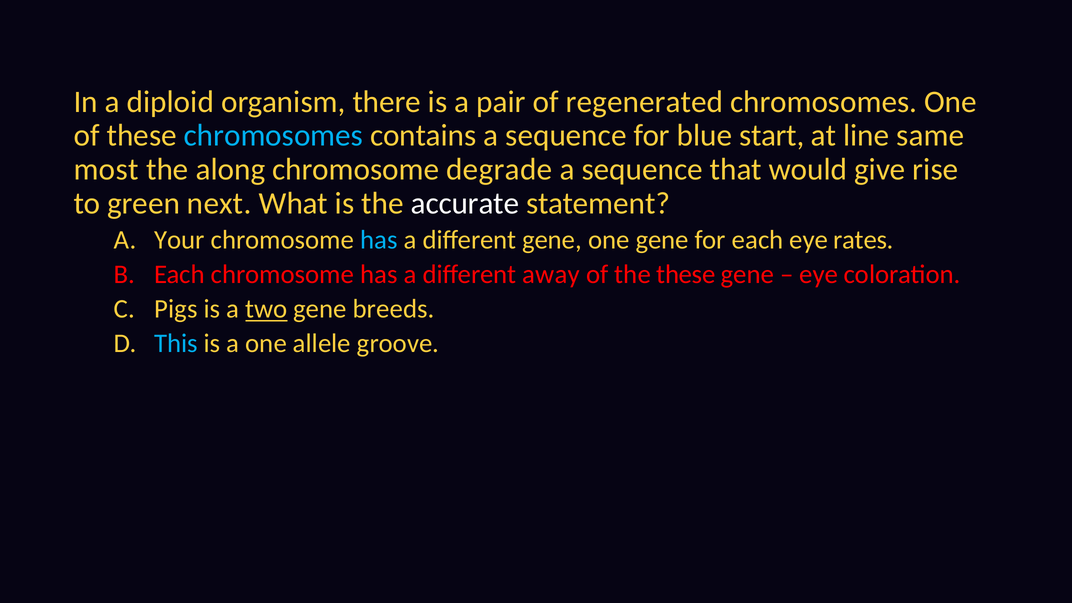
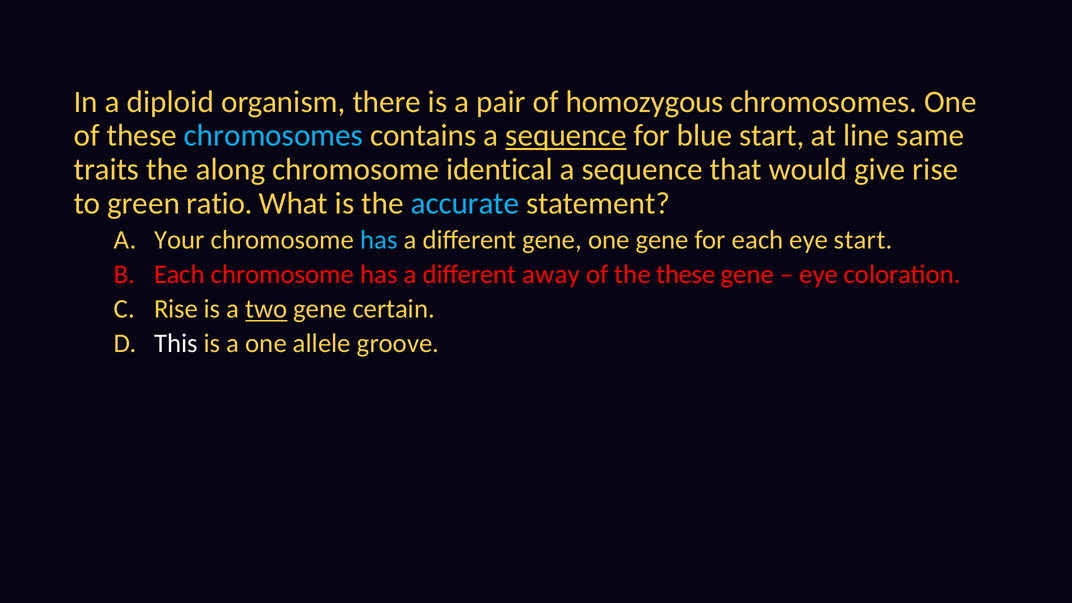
regenerated: regenerated -> homozygous (645, 102)
sequence underline: none -> present (566, 136)
most: most -> traits (106, 169)
degrade: degrade -> identical (500, 169)
next: next -> ratio (219, 203)
accurate colour: white -> light blue (465, 203)
eye rates: rates -> start (863, 240)
Pigs: Pigs -> Rise (176, 309)
breeds: breeds -> certain (394, 309)
This colour: light blue -> white (176, 344)
